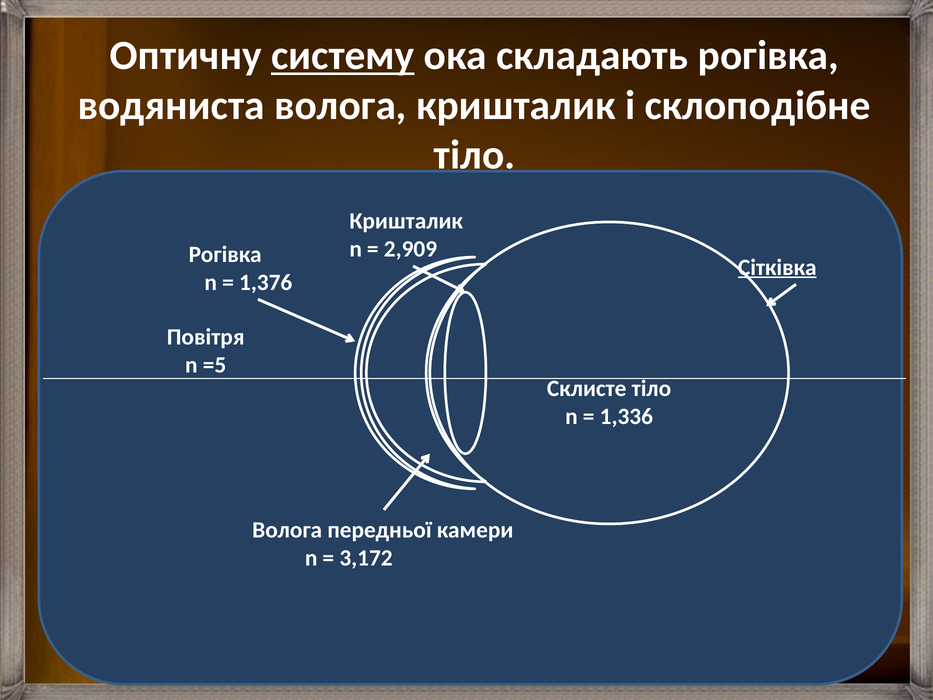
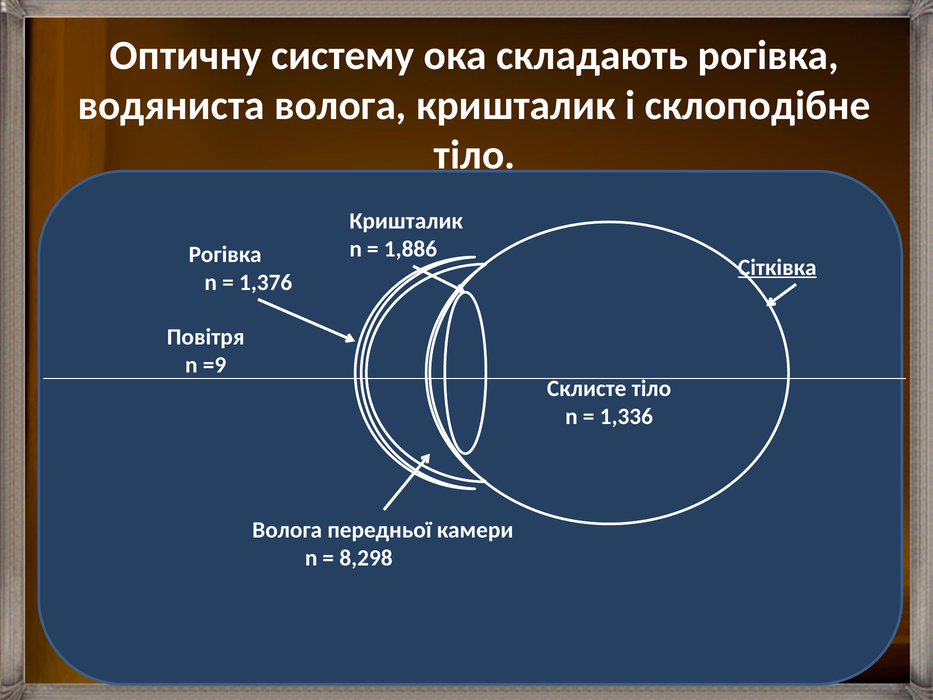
систему underline: present -> none (343, 56)
2,909: 2,909 -> 1,886 (410, 249)
=5: =5 -> =9 (214, 365)
3,172: 3,172 -> 8,298 (366, 558)
